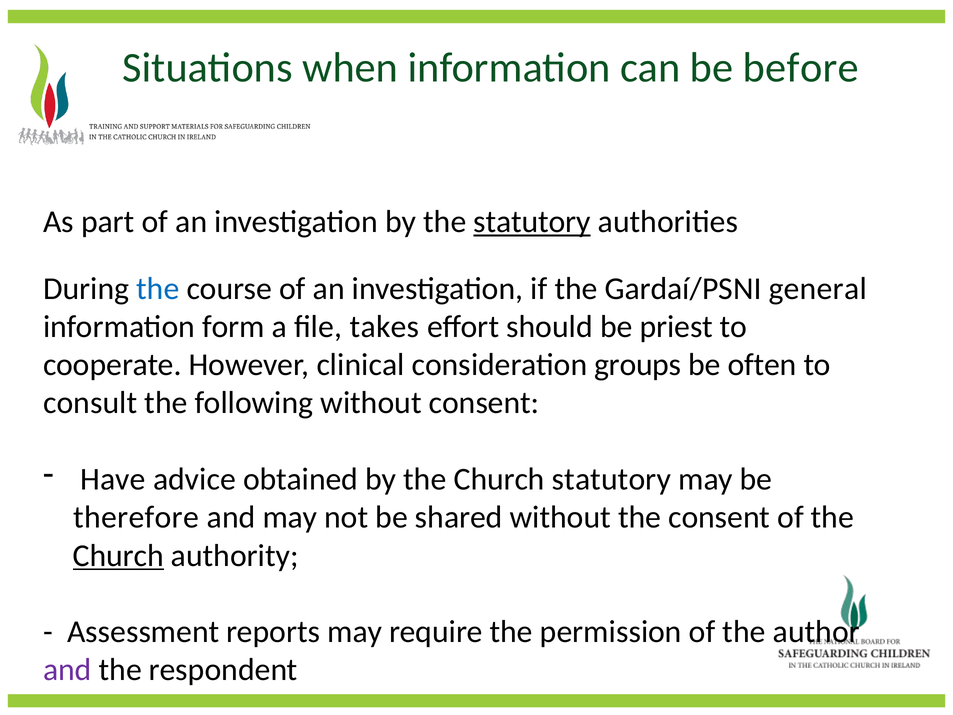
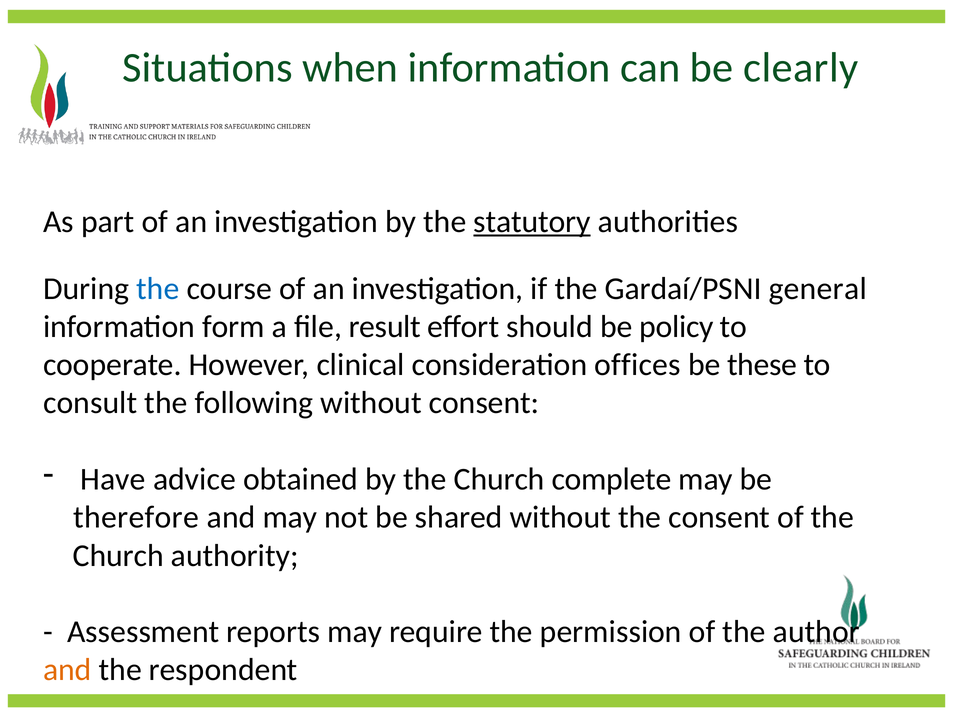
before: before -> clearly (801, 68)
takes: takes -> result (385, 327)
priest: priest -> policy (676, 327)
groups: groups -> offices (638, 365)
often: often -> these (762, 365)
Church statutory: statutory -> complete (612, 479)
Church underline: present -> none (118, 555)
and colour: purple -> orange (67, 670)
